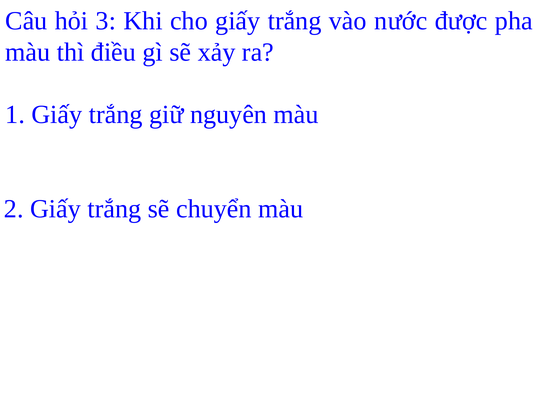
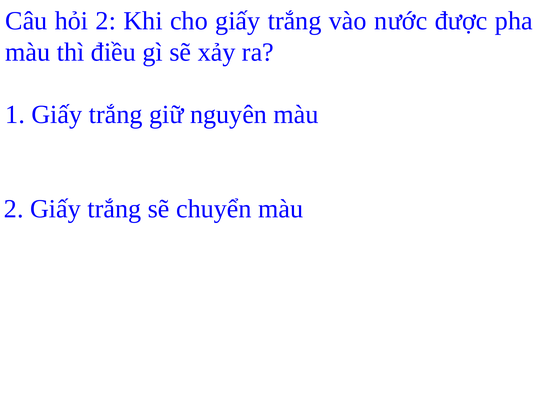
hỏi 3: 3 -> 2 (106, 21)
